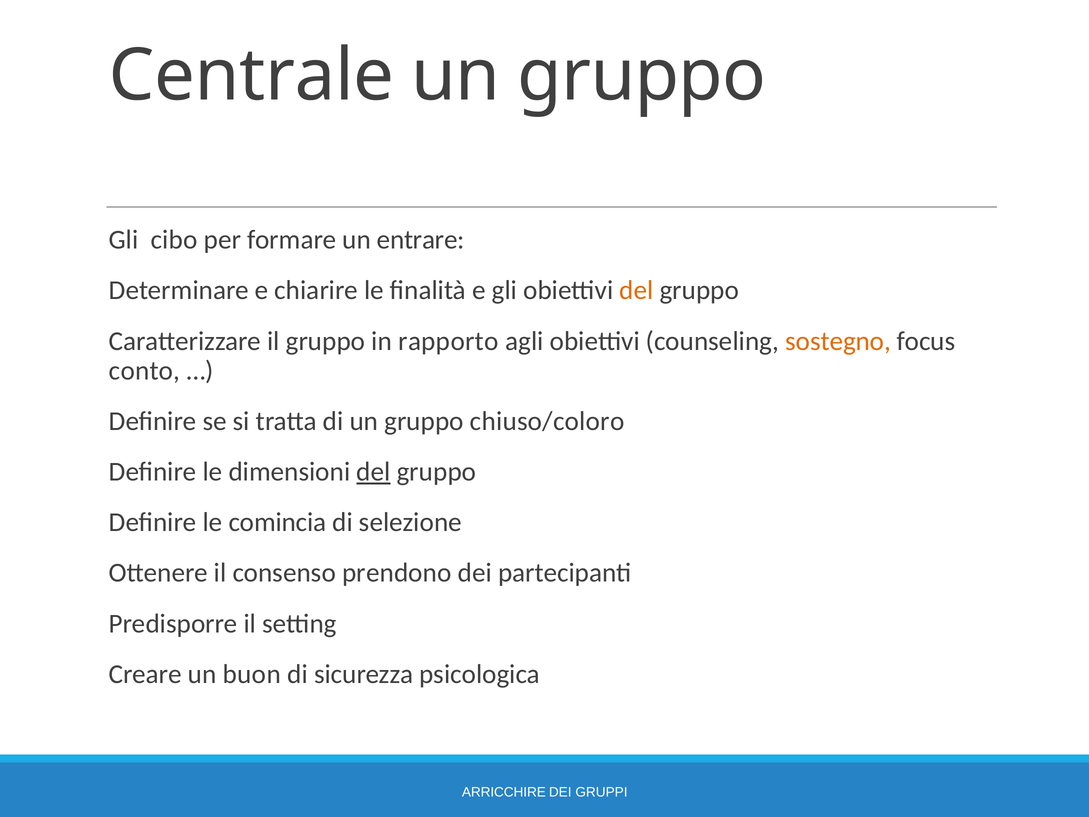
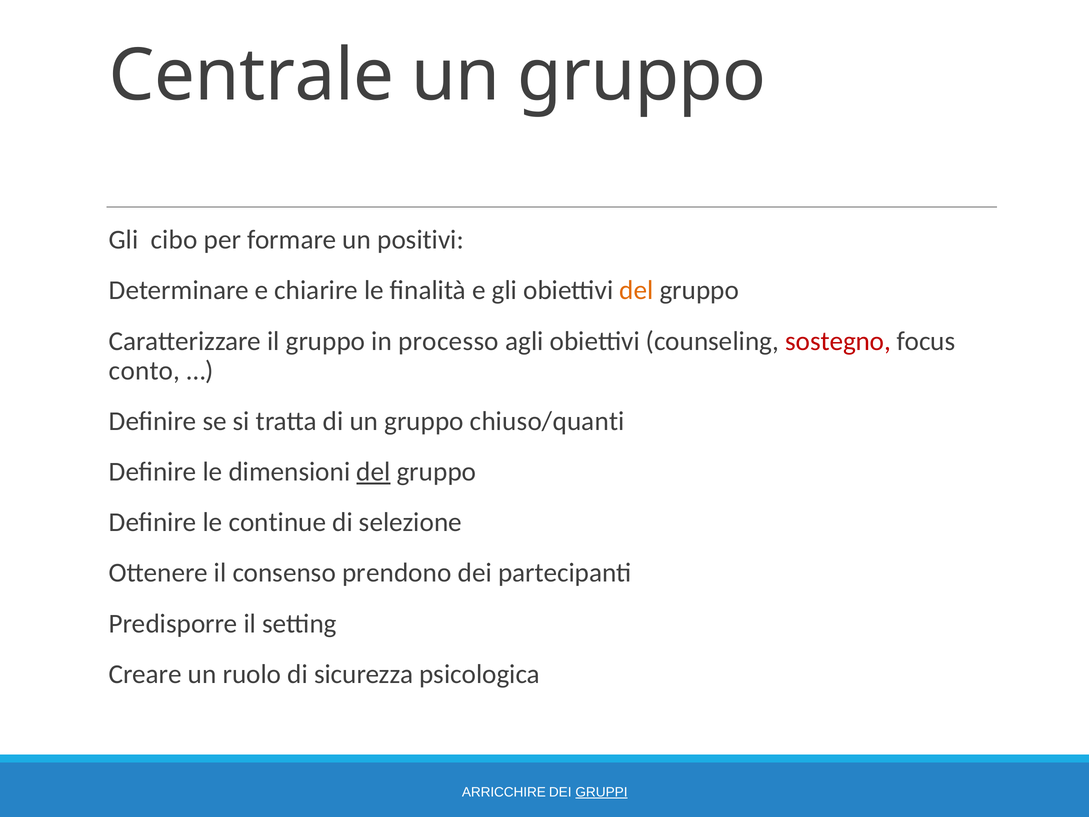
entrare: entrare -> positivi (421, 240)
rapporto: rapporto -> processo (449, 341)
sostegno colour: orange -> red (838, 341)
chiuso/coloro: chiuso/coloro -> chiuso/quanti (547, 421)
comincia: comincia -> continue (277, 522)
buon: buon -> ruolo (252, 674)
GRUPPI underline: none -> present (601, 792)
